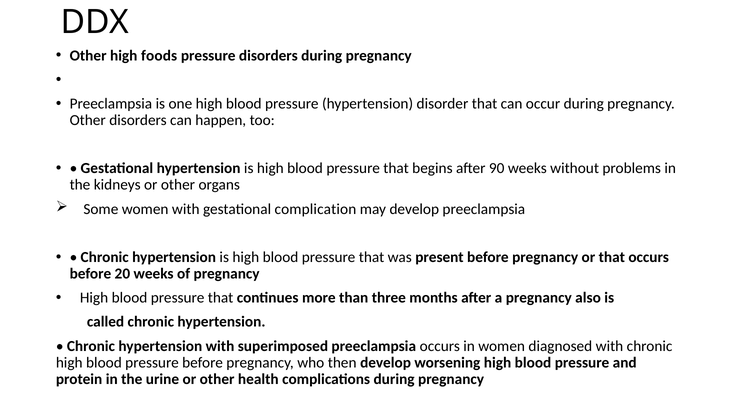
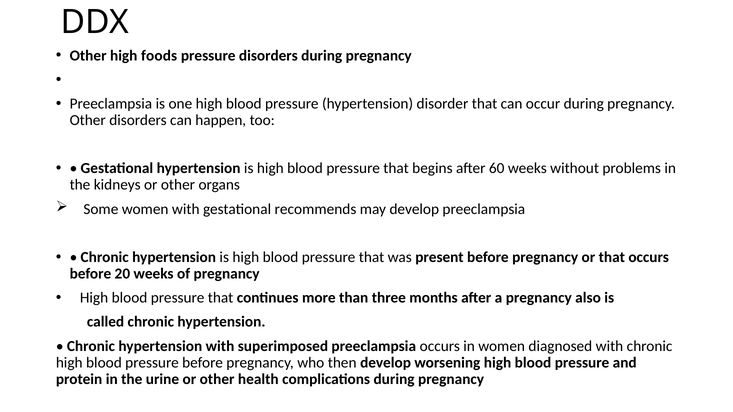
90: 90 -> 60 (497, 169)
complication: complication -> recommends (315, 209)
